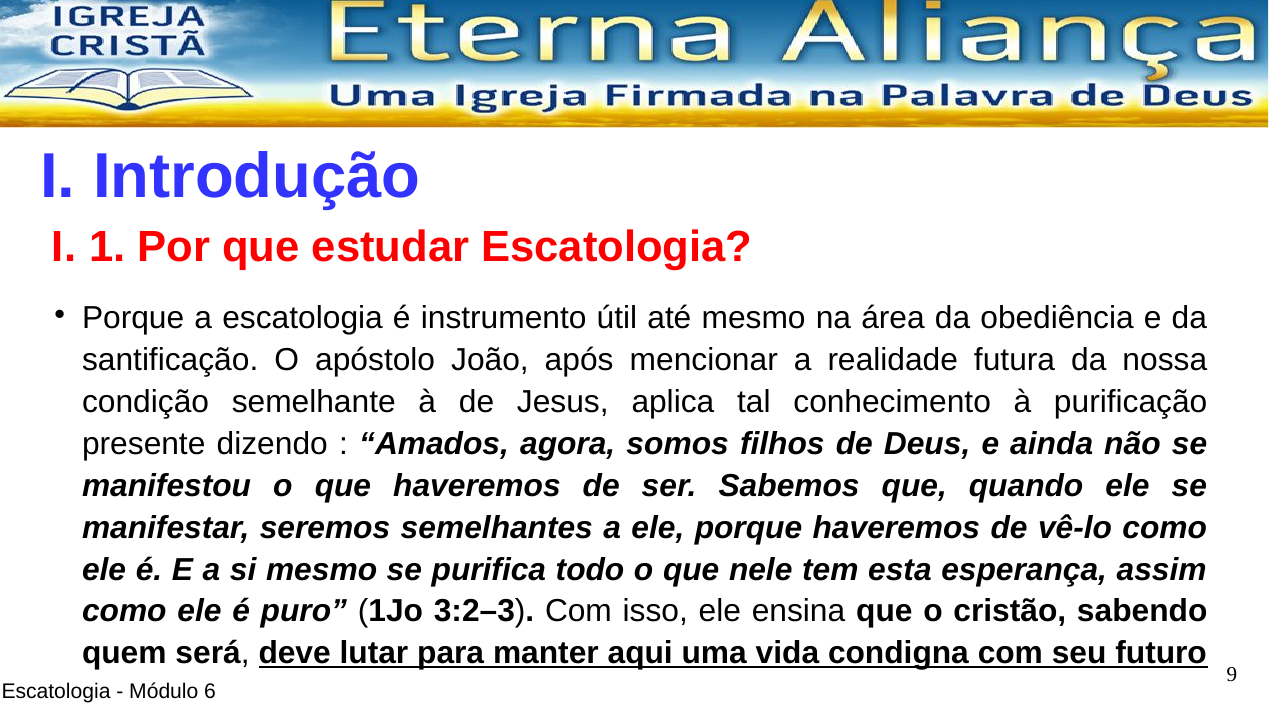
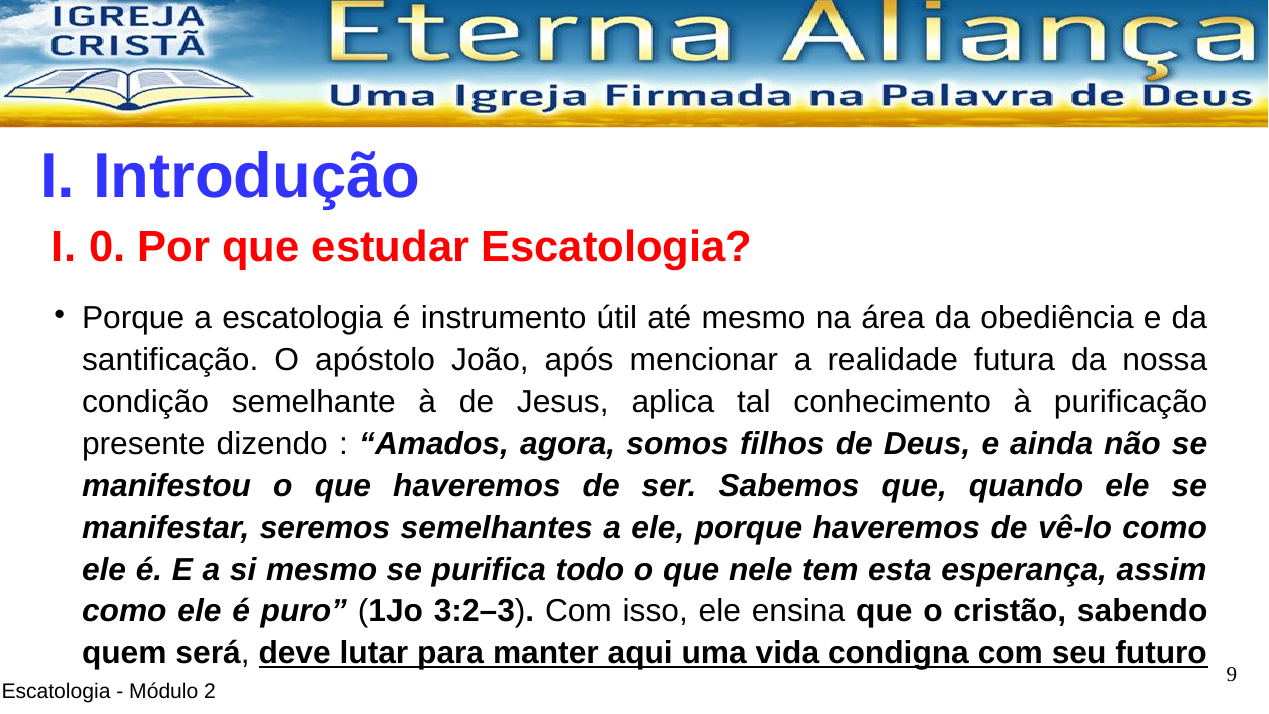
1: 1 -> 0 (107, 247)
6: 6 -> 2 (210, 691)
